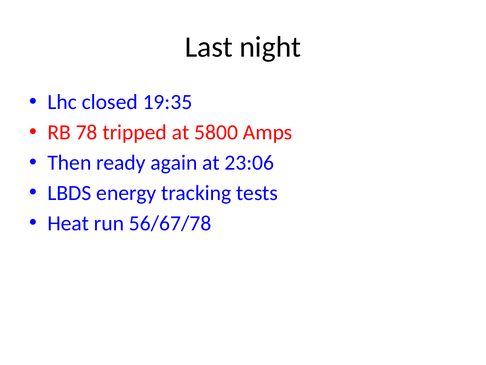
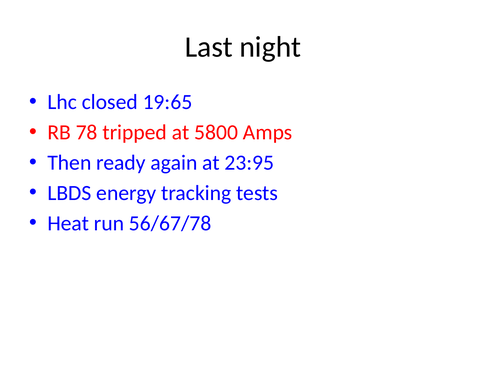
19:35: 19:35 -> 19:65 (167, 102)
23:06: 23:06 -> 23:95 (249, 162)
